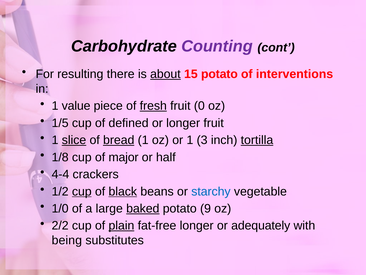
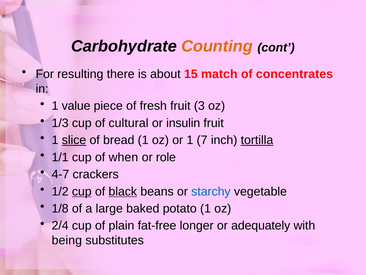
Counting colour: purple -> orange (217, 46)
about underline: present -> none (165, 74)
15 potato: potato -> match (219, 74)
interventions: interventions -> concentrates (295, 74)
fresh underline: present -> none (153, 106)
0: 0 -> 3 (199, 106)
1/5: 1/5 -> 1/3 (60, 123)
defined: defined -> cultural (129, 123)
or longer: longer -> insulin (183, 123)
bread underline: present -> none (119, 140)
3: 3 -> 7 (202, 140)
1/8: 1/8 -> 1/1 (60, 157)
major: major -> when (123, 157)
half: half -> role (166, 157)
4-4: 4-4 -> 4-7 (60, 174)
1/0: 1/0 -> 1/8 (60, 208)
baked underline: present -> none (143, 208)
potato 9: 9 -> 1 (206, 208)
2/2: 2/2 -> 2/4 (60, 225)
plain underline: present -> none (121, 225)
